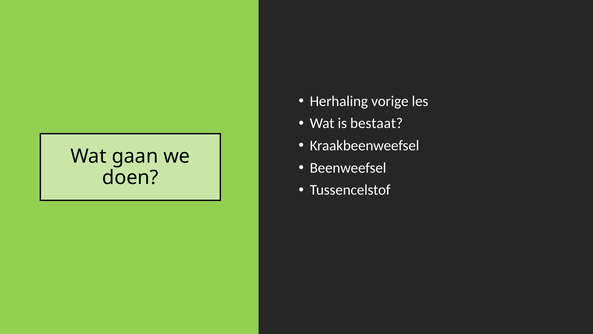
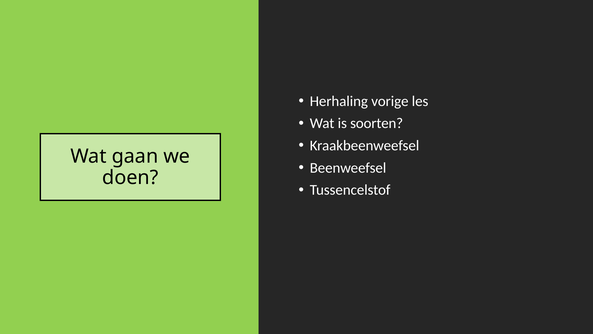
bestaat: bestaat -> soorten (377, 123)
